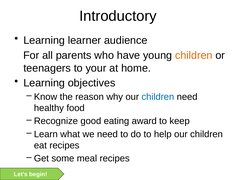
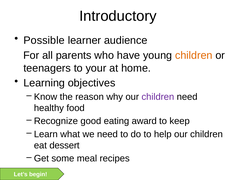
Learning: Learning -> Possible (44, 40)
children colour: blue -> purple (158, 97)
eat recipes: recipes -> dessert (64, 145)
